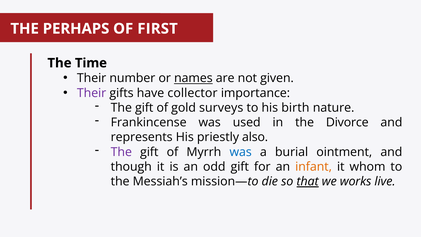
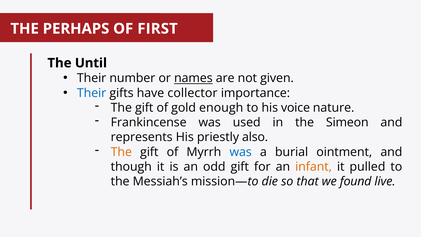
Time: Time -> Until (91, 63)
Their colour: purple -> blue (92, 93)
surveys: surveys -> enough (221, 108)
birth: birth -> voice (296, 108)
Divorce: Divorce -> Simeon (347, 123)
The colour: purple -> orange (121, 152)
whom: whom -> pulled (367, 167)
that underline: present -> none (308, 182)
works: works -> found (356, 182)
